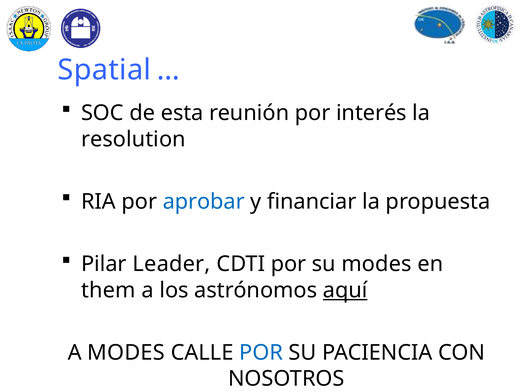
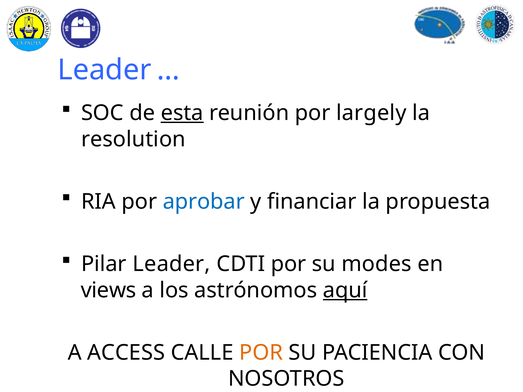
Spatial: Spatial -> Leader (104, 70)
esta underline: none -> present (182, 113)
interés: interés -> largely (371, 113)
them: them -> views (109, 290)
A MODES: MODES -> ACCESS (126, 353)
POR colour: blue -> orange (261, 353)
